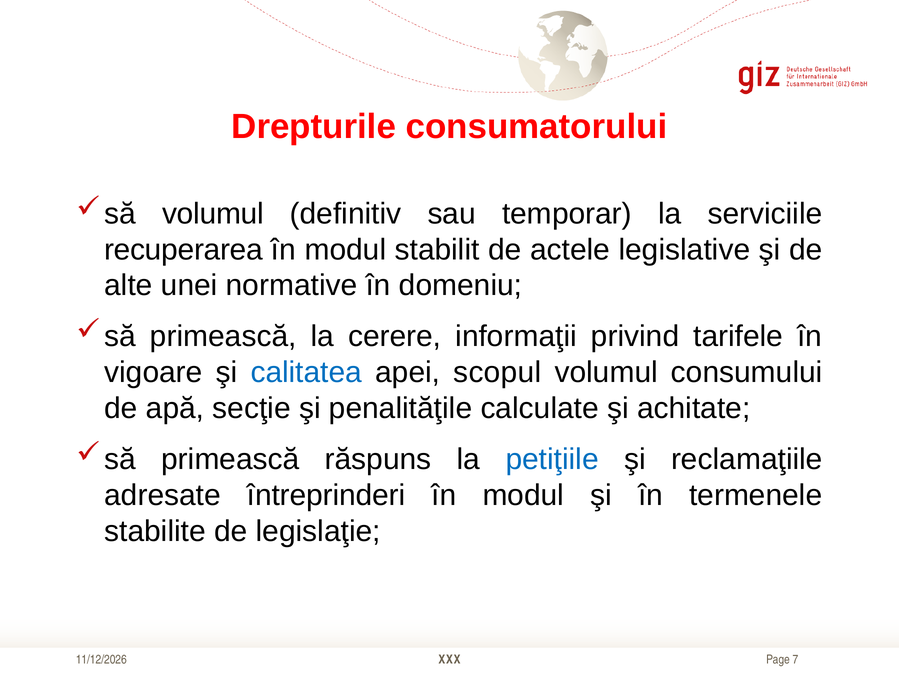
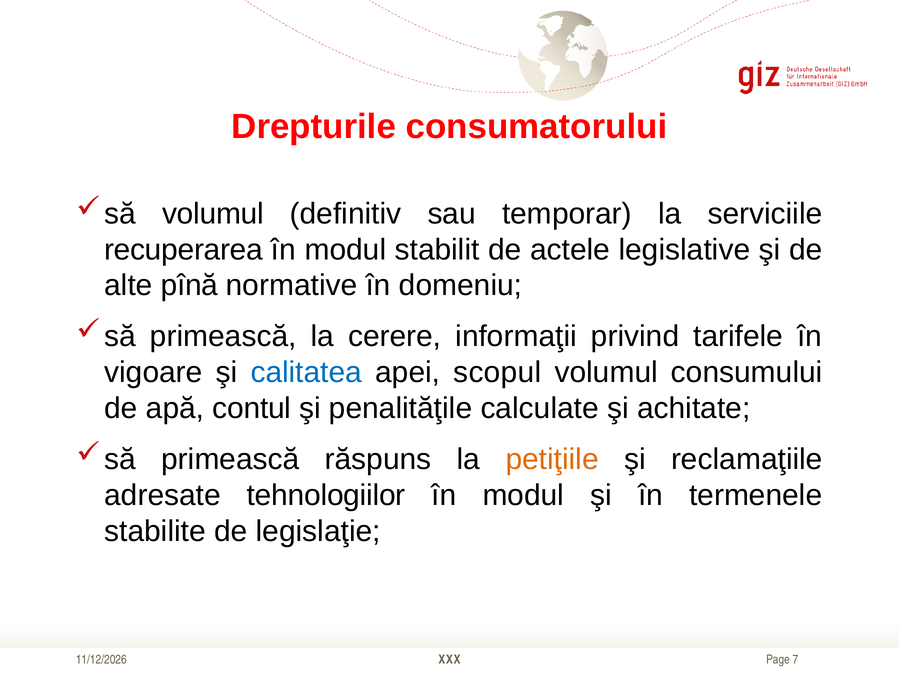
unei: unei -> pînă (189, 286)
secţie: secţie -> contul (252, 409)
petiţiile colour: blue -> orange (552, 459)
întreprinderi: întreprinderi -> tehnologiilor (326, 495)
